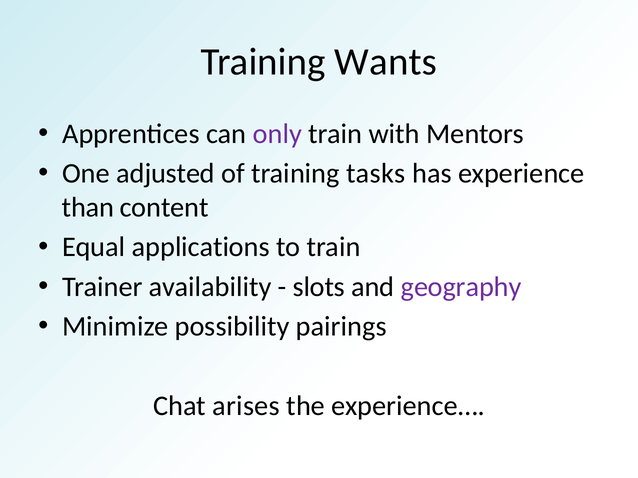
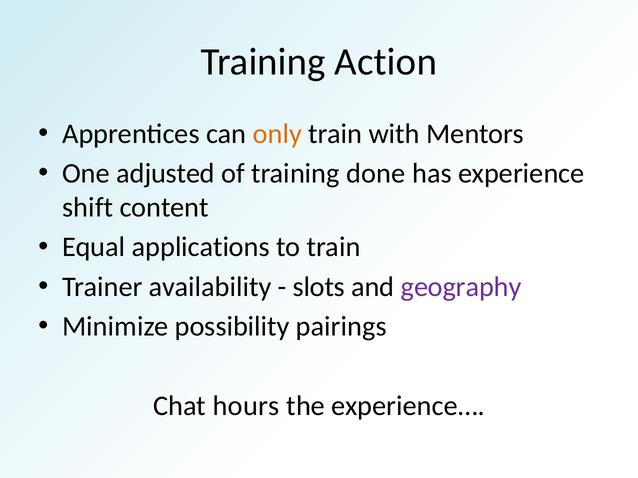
Wants: Wants -> Action (386, 62)
only colour: purple -> orange (277, 134)
tasks: tasks -> done (376, 174)
than: than -> shift (88, 208)
arises: arises -> hours (246, 406)
